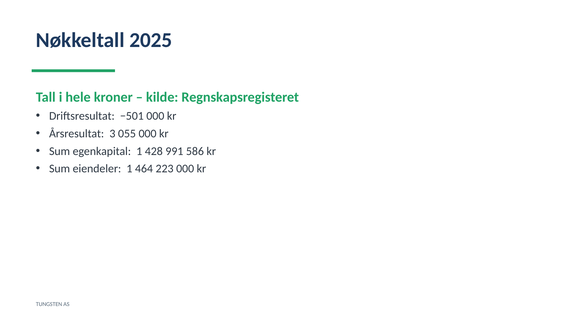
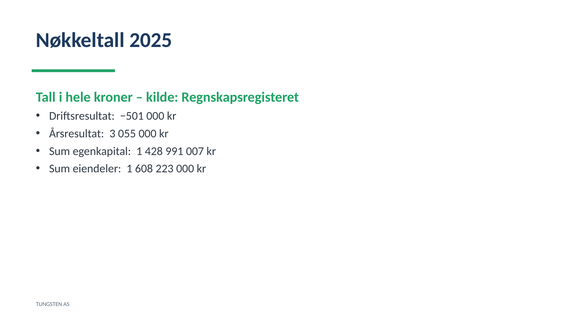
586: 586 -> 007 (195, 151)
464: 464 -> 608 (144, 169)
